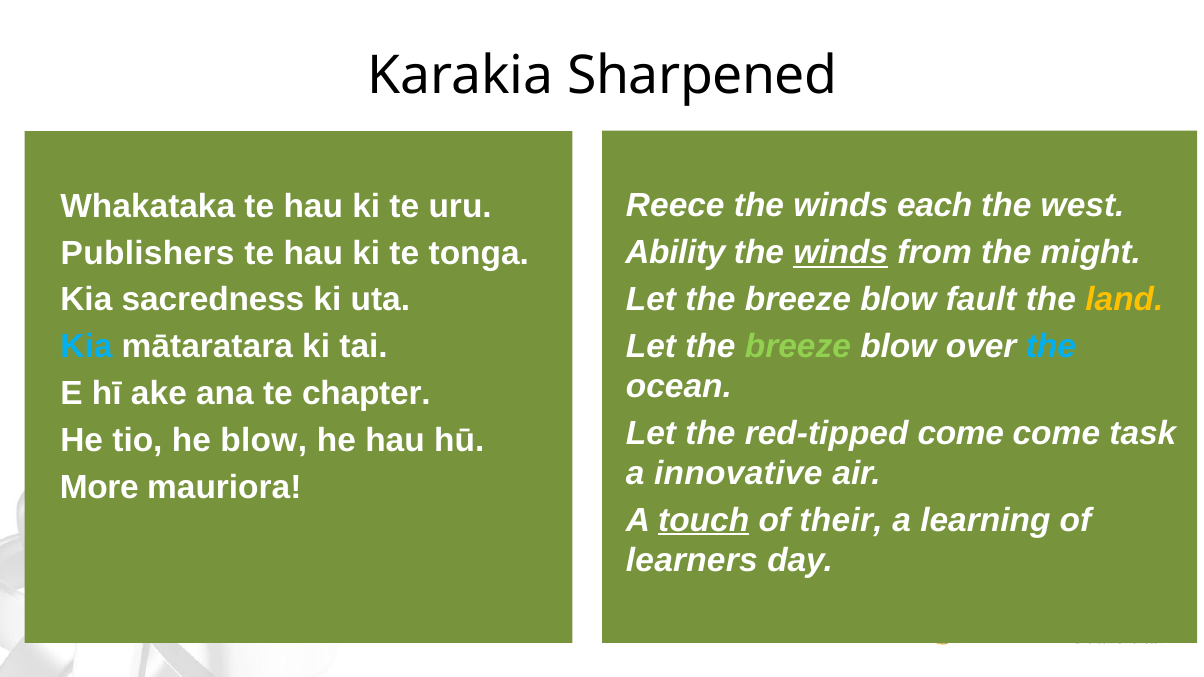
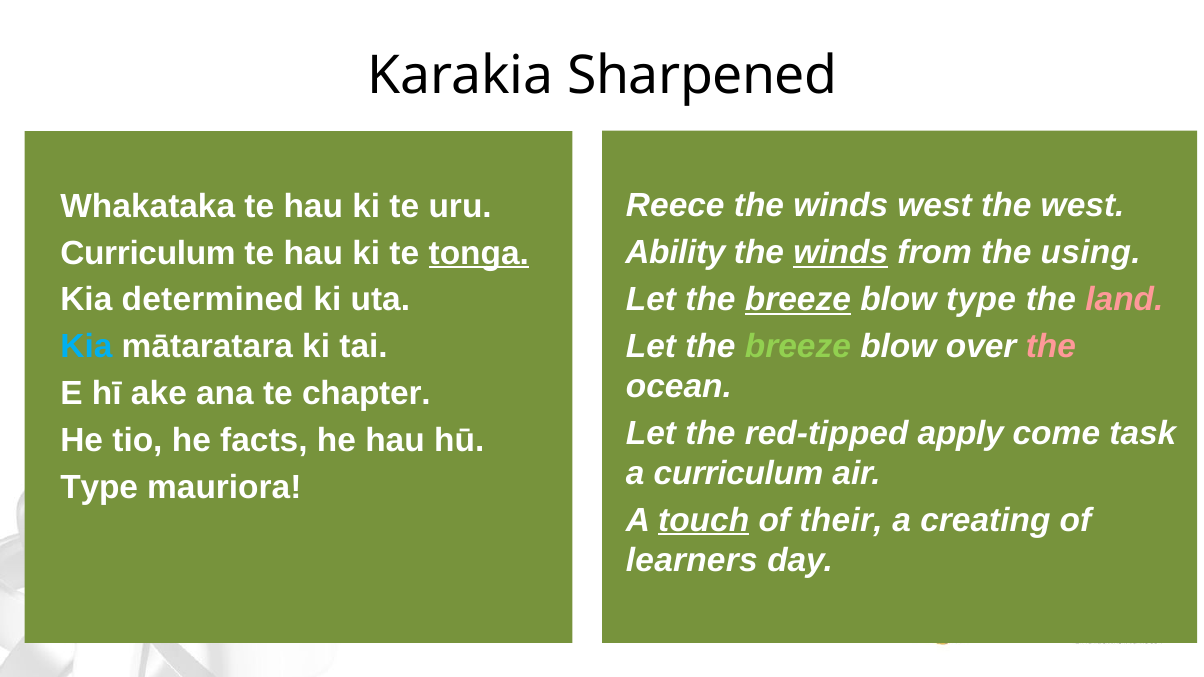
winds each: each -> west (935, 206)
might: might -> using (1091, 253)
Publishers: Publishers -> Curriculum (148, 253)
tonga underline: none -> present (479, 253)
breeze underline: none -> present (798, 299)
blow fault: fault -> type (981, 299)
land colour: yellow -> pink (1124, 299)
sacredness: sacredness -> determined (213, 300)
the colour: light blue -> pink (1051, 346)
red-tipped come: come -> apply (961, 433)
he blow: blow -> facts (264, 440)
a innovative: innovative -> curriculum (739, 473)
More: More -> Type (99, 487)
learning: learning -> creating (985, 520)
